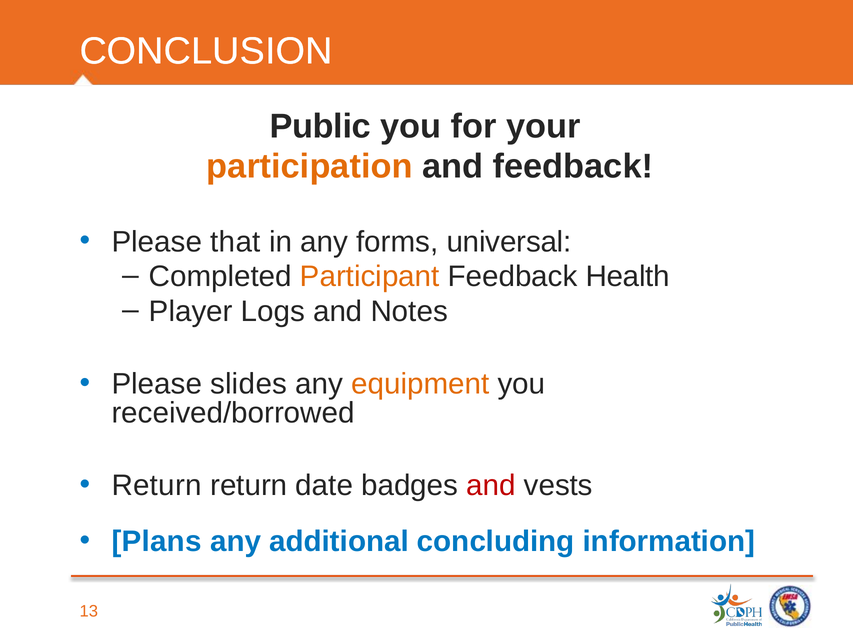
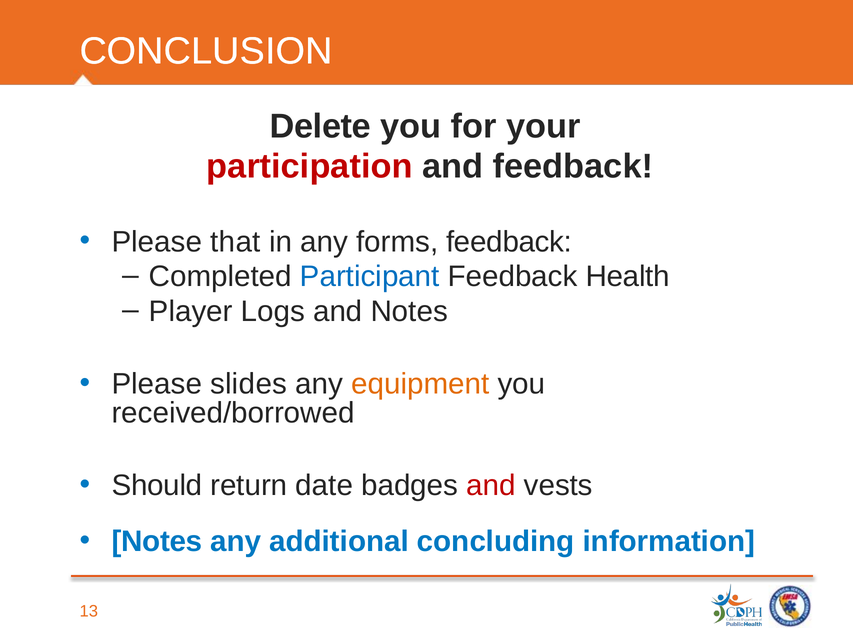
Public: Public -> Delete (320, 126)
participation colour: orange -> red (309, 167)
forms universal: universal -> feedback (509, 242)
Participant colour: orange -> blue (370, 276)
Return: Return -> Should (157, 485)
Plans: Plans -> Notes (157, 541)
